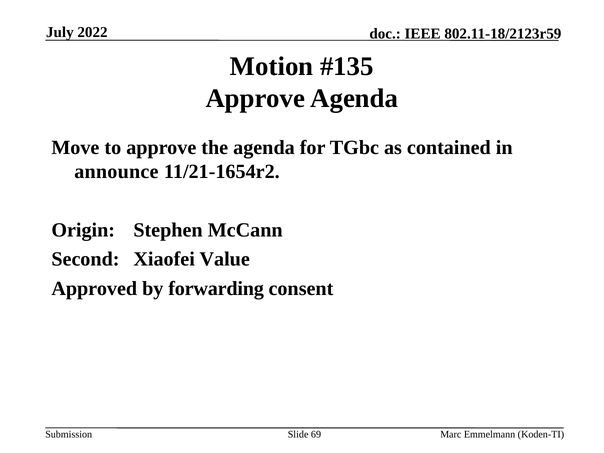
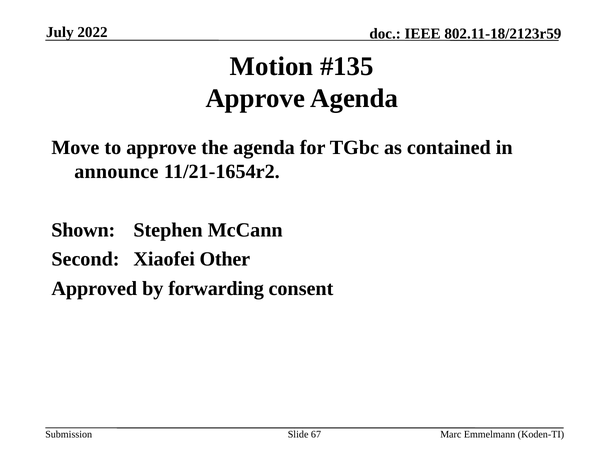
Origin: Origin -> Shown (83, 230)
Value: Value -> Other (225, 259)
69: 69 -> 67 (316, 434)
